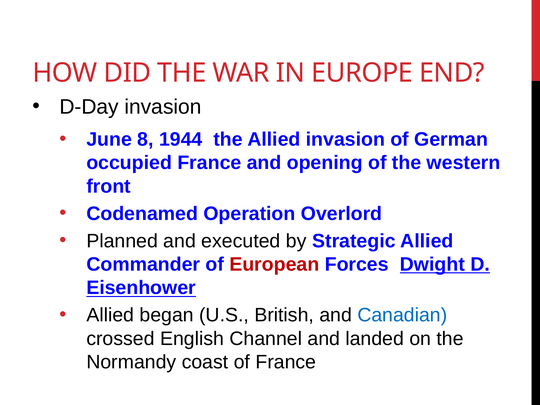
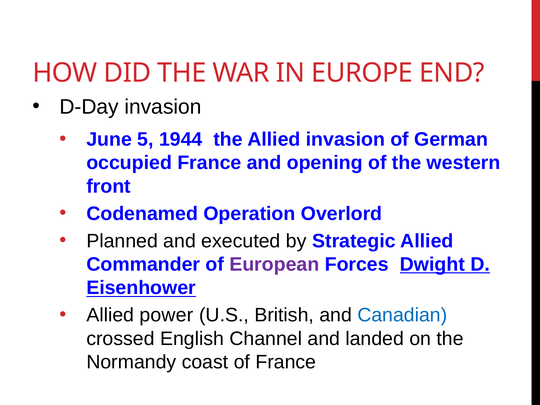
8: 8 -> 5 (145, 139)
European colour: red -> purple (274, 264)
began: began -> power (166, 315)
